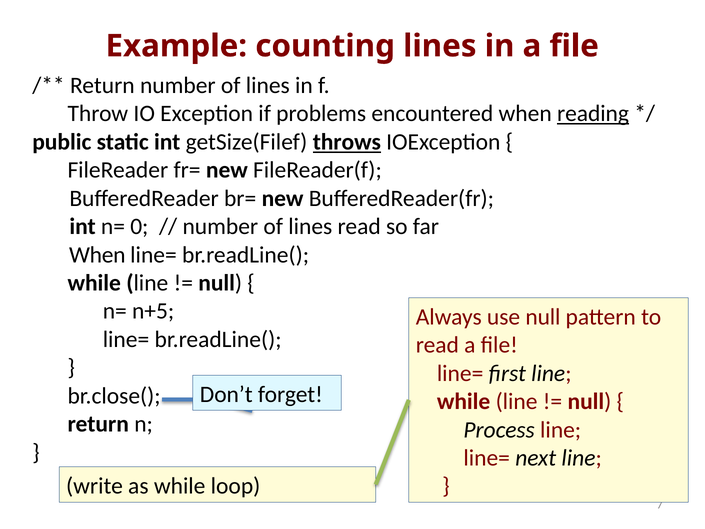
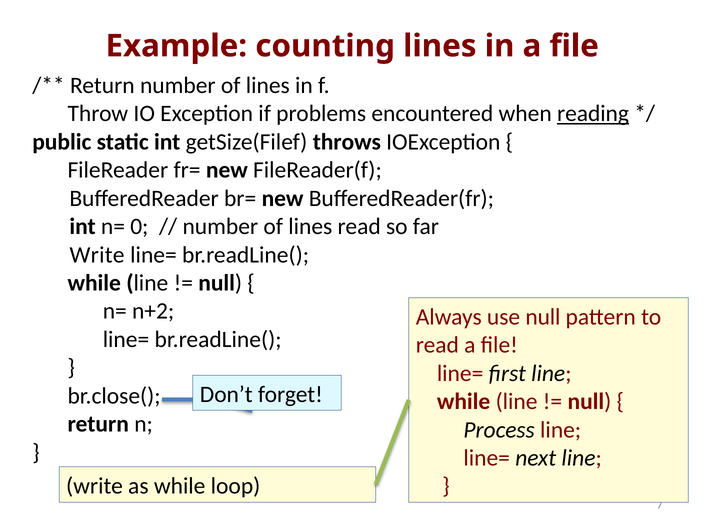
throws underline: present -> none (347, 142)
When: When -> Write (97, 255)
n+5: n+5 -> n+2 (153, 311)
